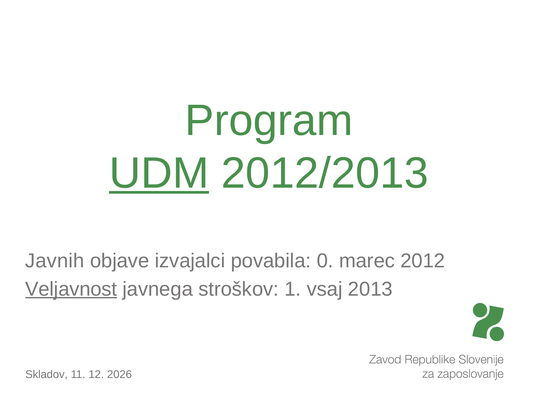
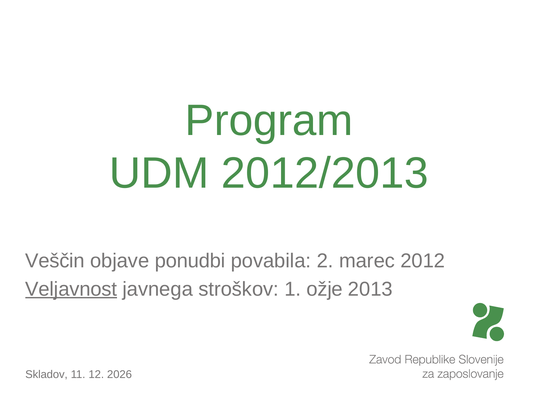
UDM underline: present -> none (159, 173)
Javnih: Javnih -> Veščin (55, 261)
izvajalci: izvajalci -> ponudbi (190, 261)
0: 0 -> 2 (325, 261)
vsaj: vsaj -> ožje (325, 289)
